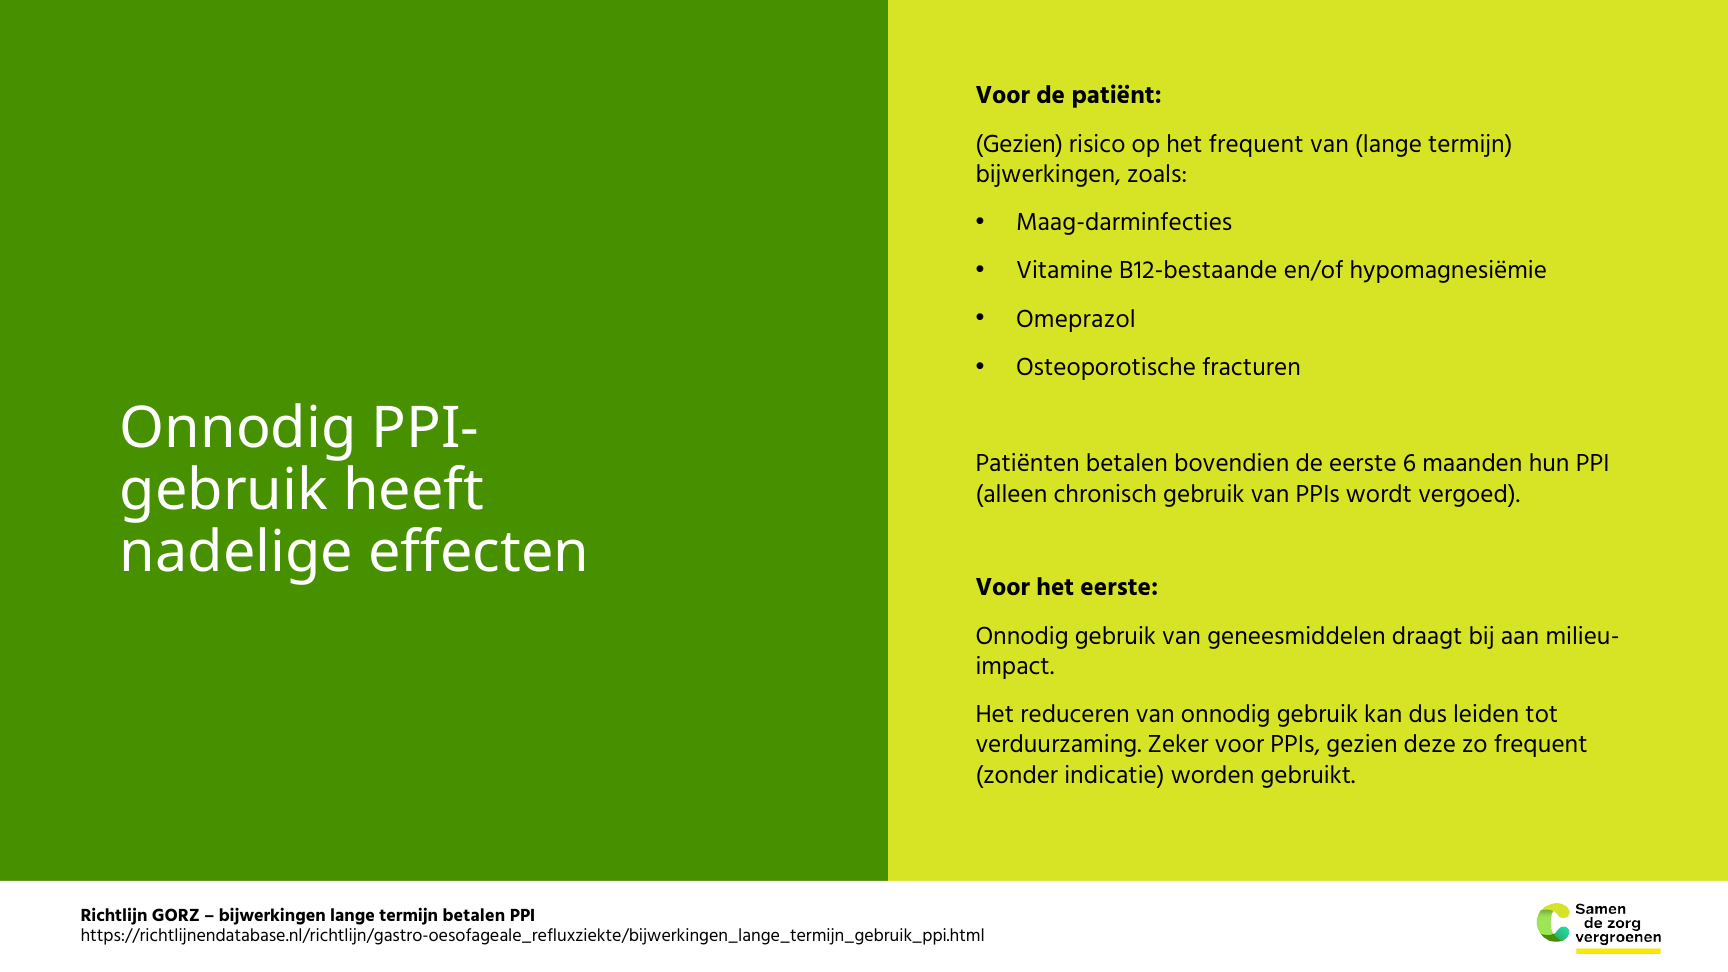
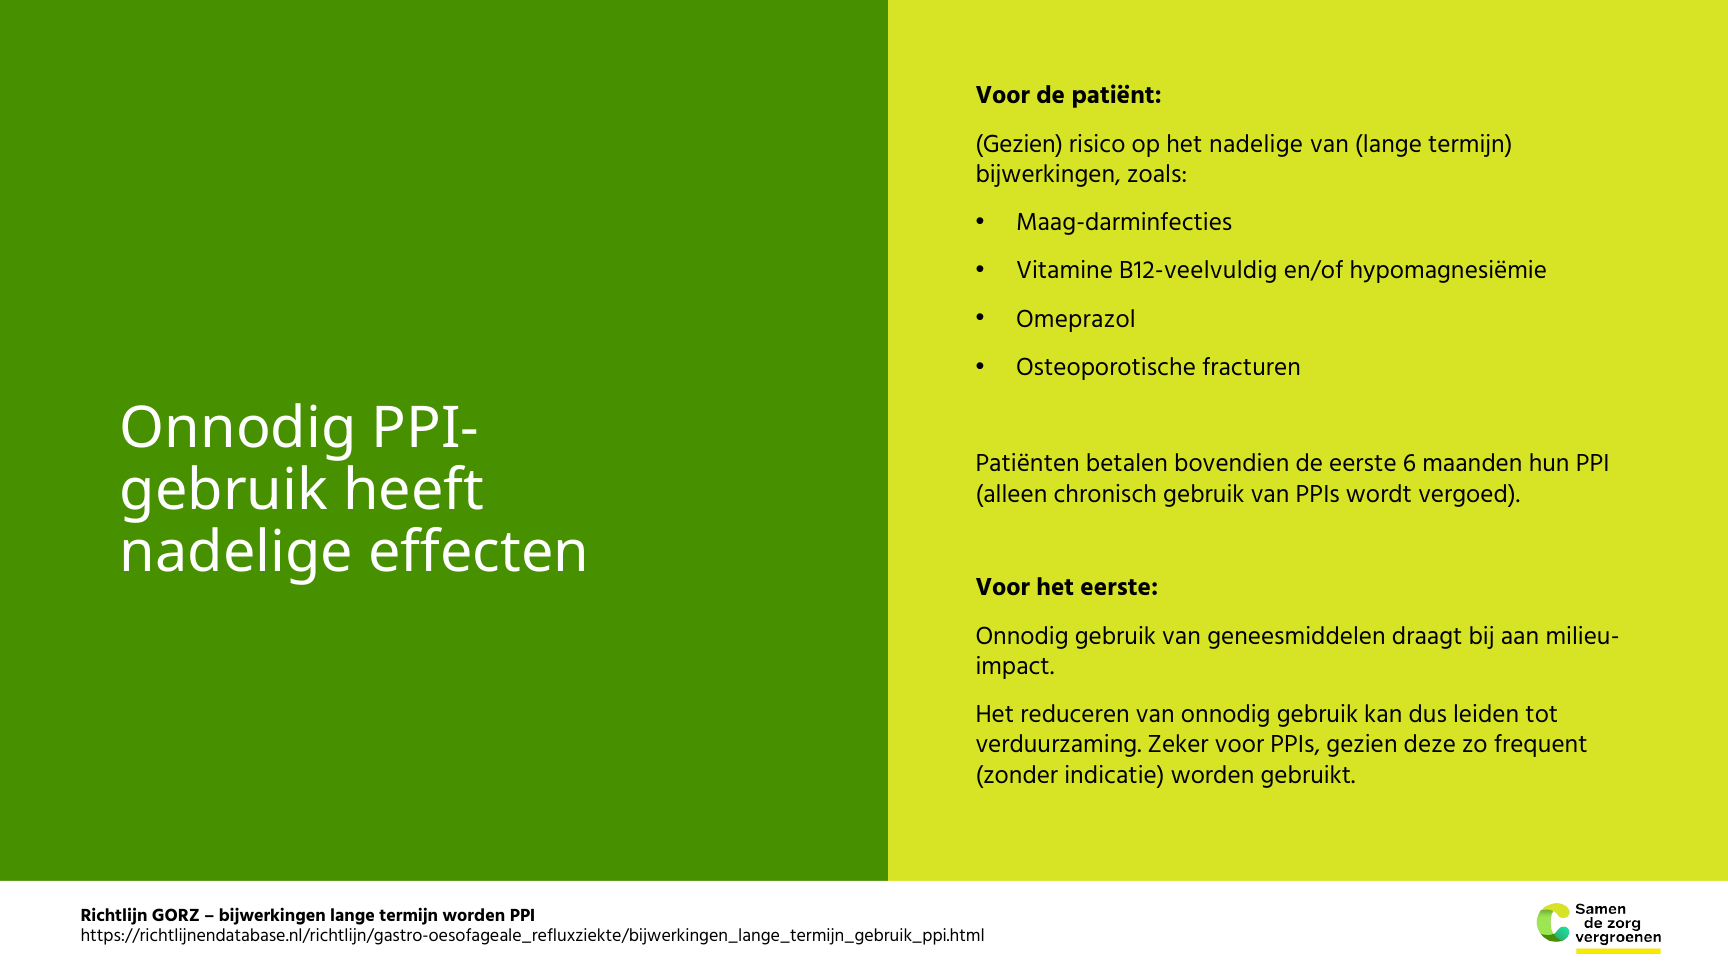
het frequent: frequent -> nadelige (1256, 144)
B12-bestaande: B12-bestaande -> B12-veelvuldig (1198, 271)
termijn betalen: betalen -> worden (474, 916)
